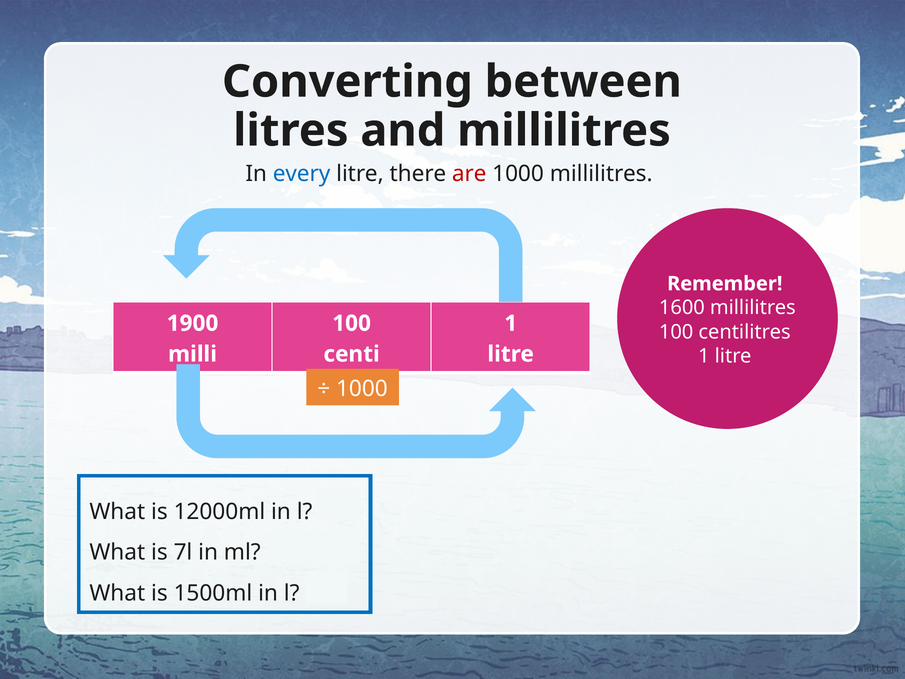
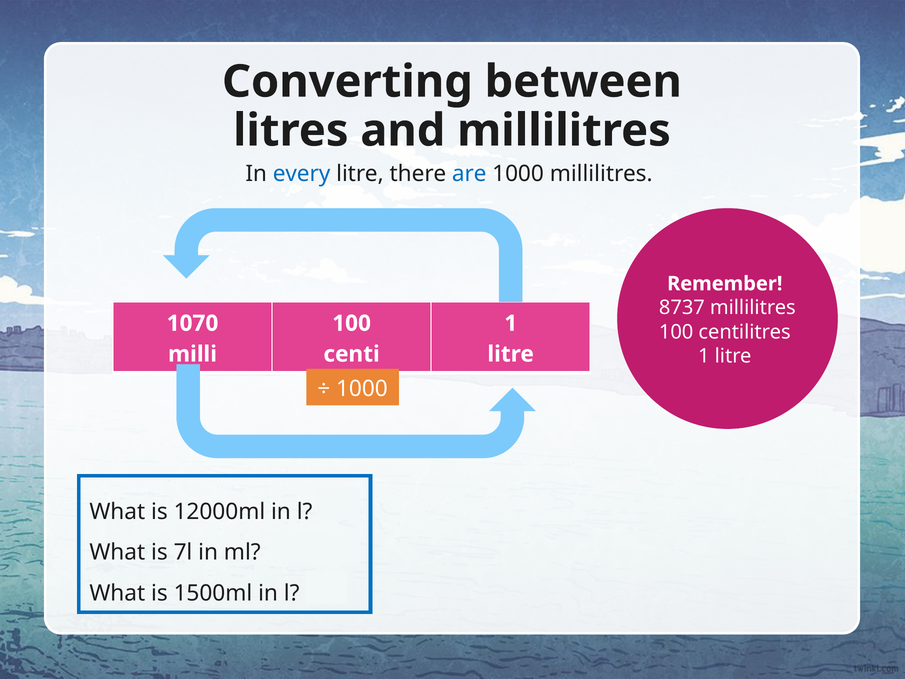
are colour: red -> blue (469, 174)
1600: 1600 -> 8737 (682, 308)
1900: 1900 -> 1070 (193, 323)
